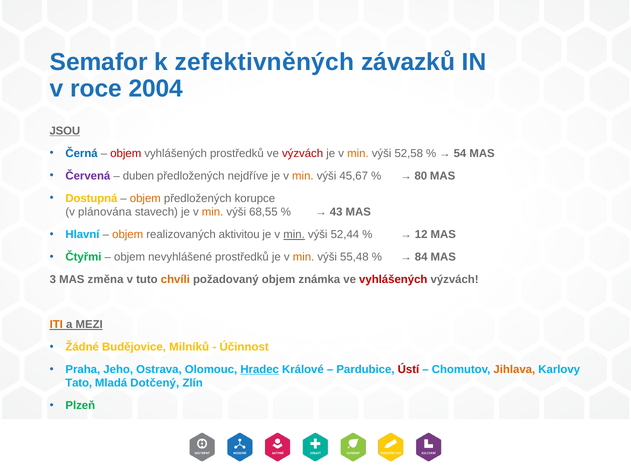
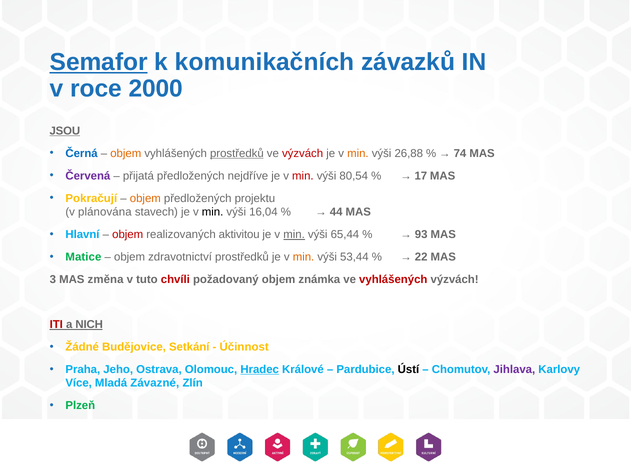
Semafor underline: none -> present (99, 62)
zefektivněných: zefektivněných -> komunikačních (265, 62)
2004: 2004 -> 2000 (156, 89)
objem colour: red -> orange (126, 153)
prostředků underline: none -> present (237, 153)
52,58: 52,58 -> 26,88 (409, 153)
54: 54 -> 74 (460, 153)
duben: duben -> přijatá (138, 176)
min colour: orange -> red (303, 176)
45,67: 45,67 -> 80,54 (354, 176)
80: 80 -> 17 (421, 176)
Dostupná: Dostupná -> Pokračují (91, 198)
korupce: korupce -> projektu (255, 198)
min colour: orange -> black (213, 212)
68,55: 68,55 -> 16,04 (263, 212)
43: 43 -> 44 (336, 212)
objem colour: orange -> red (128, 234)
52,44: 52,44 -> 65,44 (345, 234)
12: 12 -> 93 (421, 234)
Čtyřmi: Čtyřmi -> Matice (83, 257)
nevyhlášené: nevyhlášené -> zdravotnictví (180, 257)
55,48: 55,48 -> 53,44 (354, 257)
84: 84 -> 22 (421, 257)
chvíli colour: orange -> red (175, 279)
ITI colour: orange -> red (56, 324)
MEZI: MEZI -> NICH (89, 324)
Milníků: Milníků -> Setkání (189, 346)
Ústí colour: red -> black (408, 369)
Jihlava colour: orange -> purple (514, 369)
Tato: Tato -> Více (79, 383)
Dotčený: Dotčený -> Závazné (155, 383)
